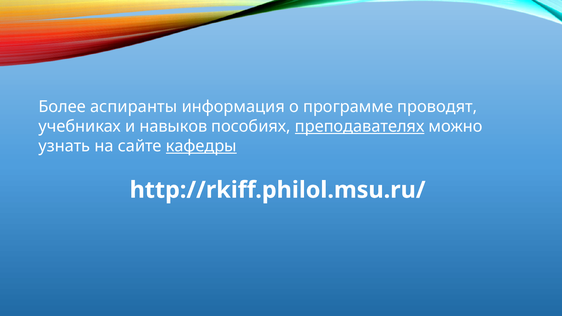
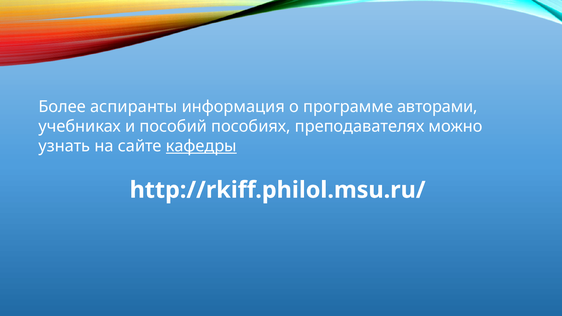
проводят: проводят -> авторами (437, 107)
навыков: навыков -> пособий (173, 126)
преподавателях underline: present -> none (360, 126)
